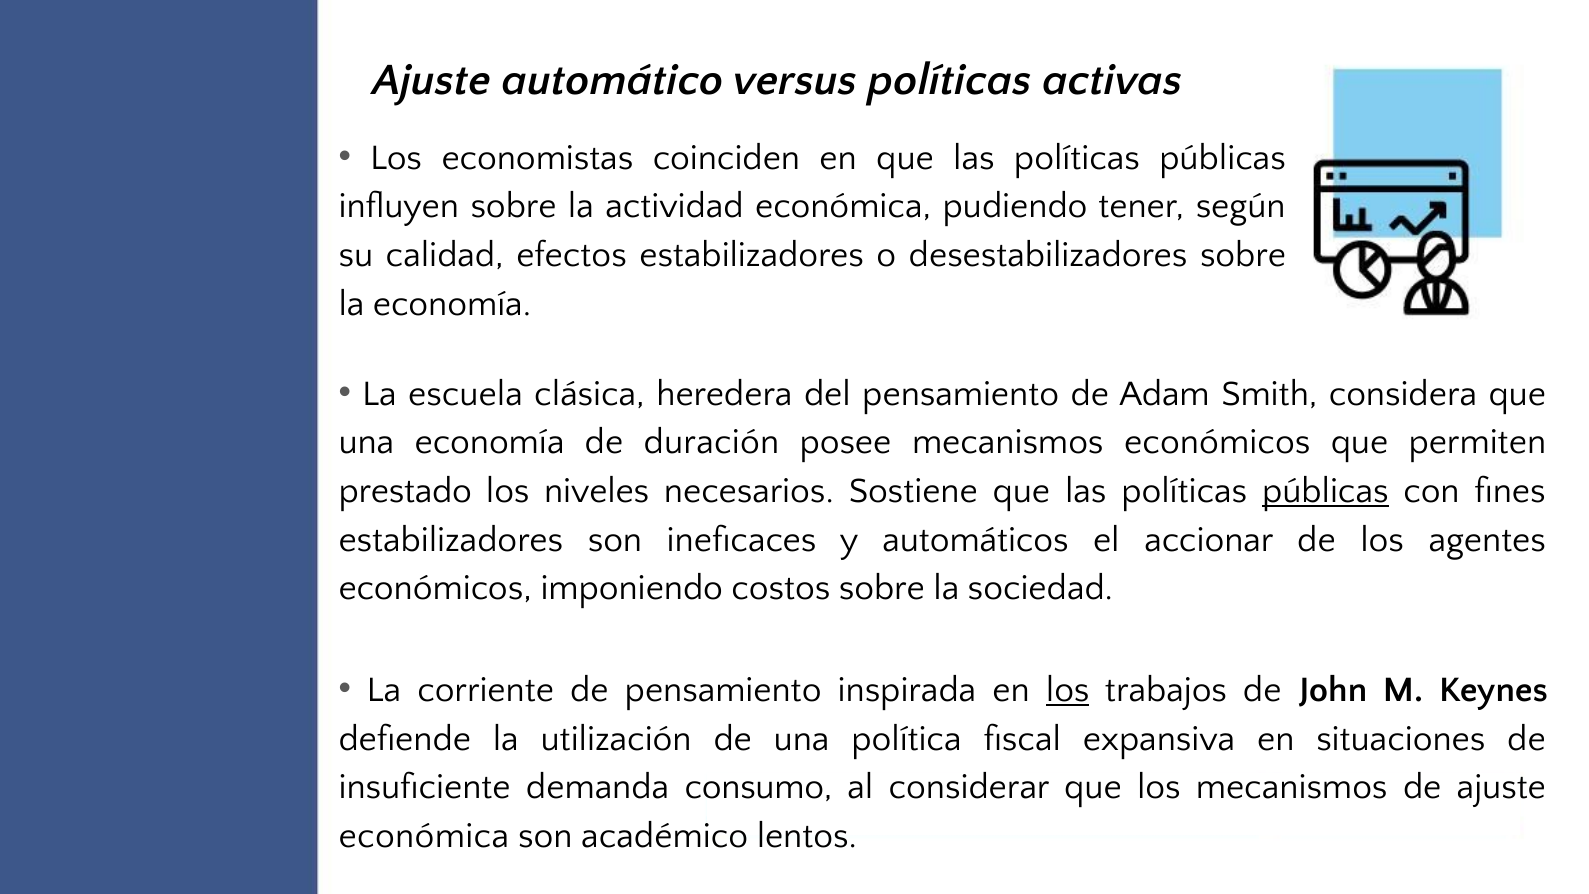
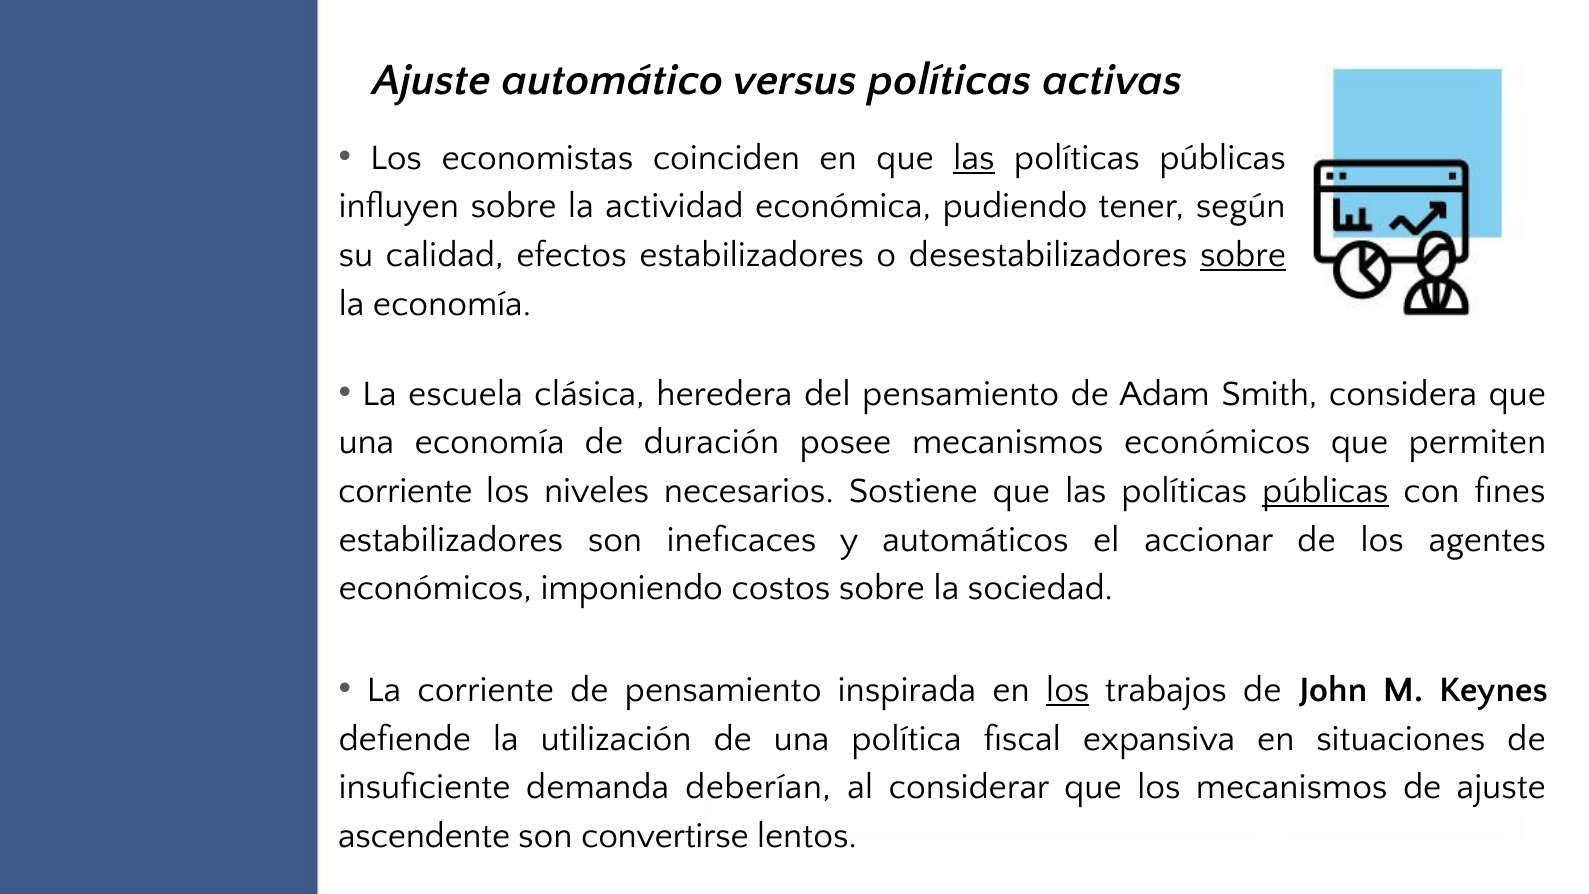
las underline: none -> present (974, 158)
sobre underline: none -> present (1243, 255)
prestado: prestado -> corriente (405, 491)
consumo: consumo -> deberían (758, 787)
económica: económica -> ascendente (424, 836)
académico: académico -> convertirse (665, 836)
